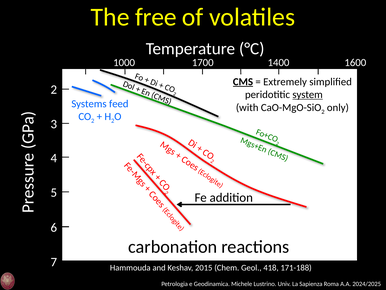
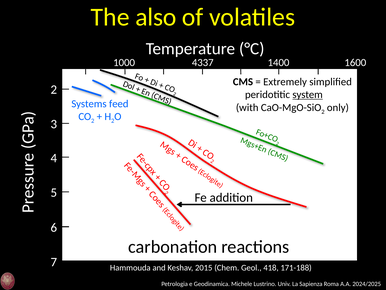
free: free -> also (156, 17)
1700: 1700 -> 4337 (203, 62)
CMS underline: present -> none (243, 82)
